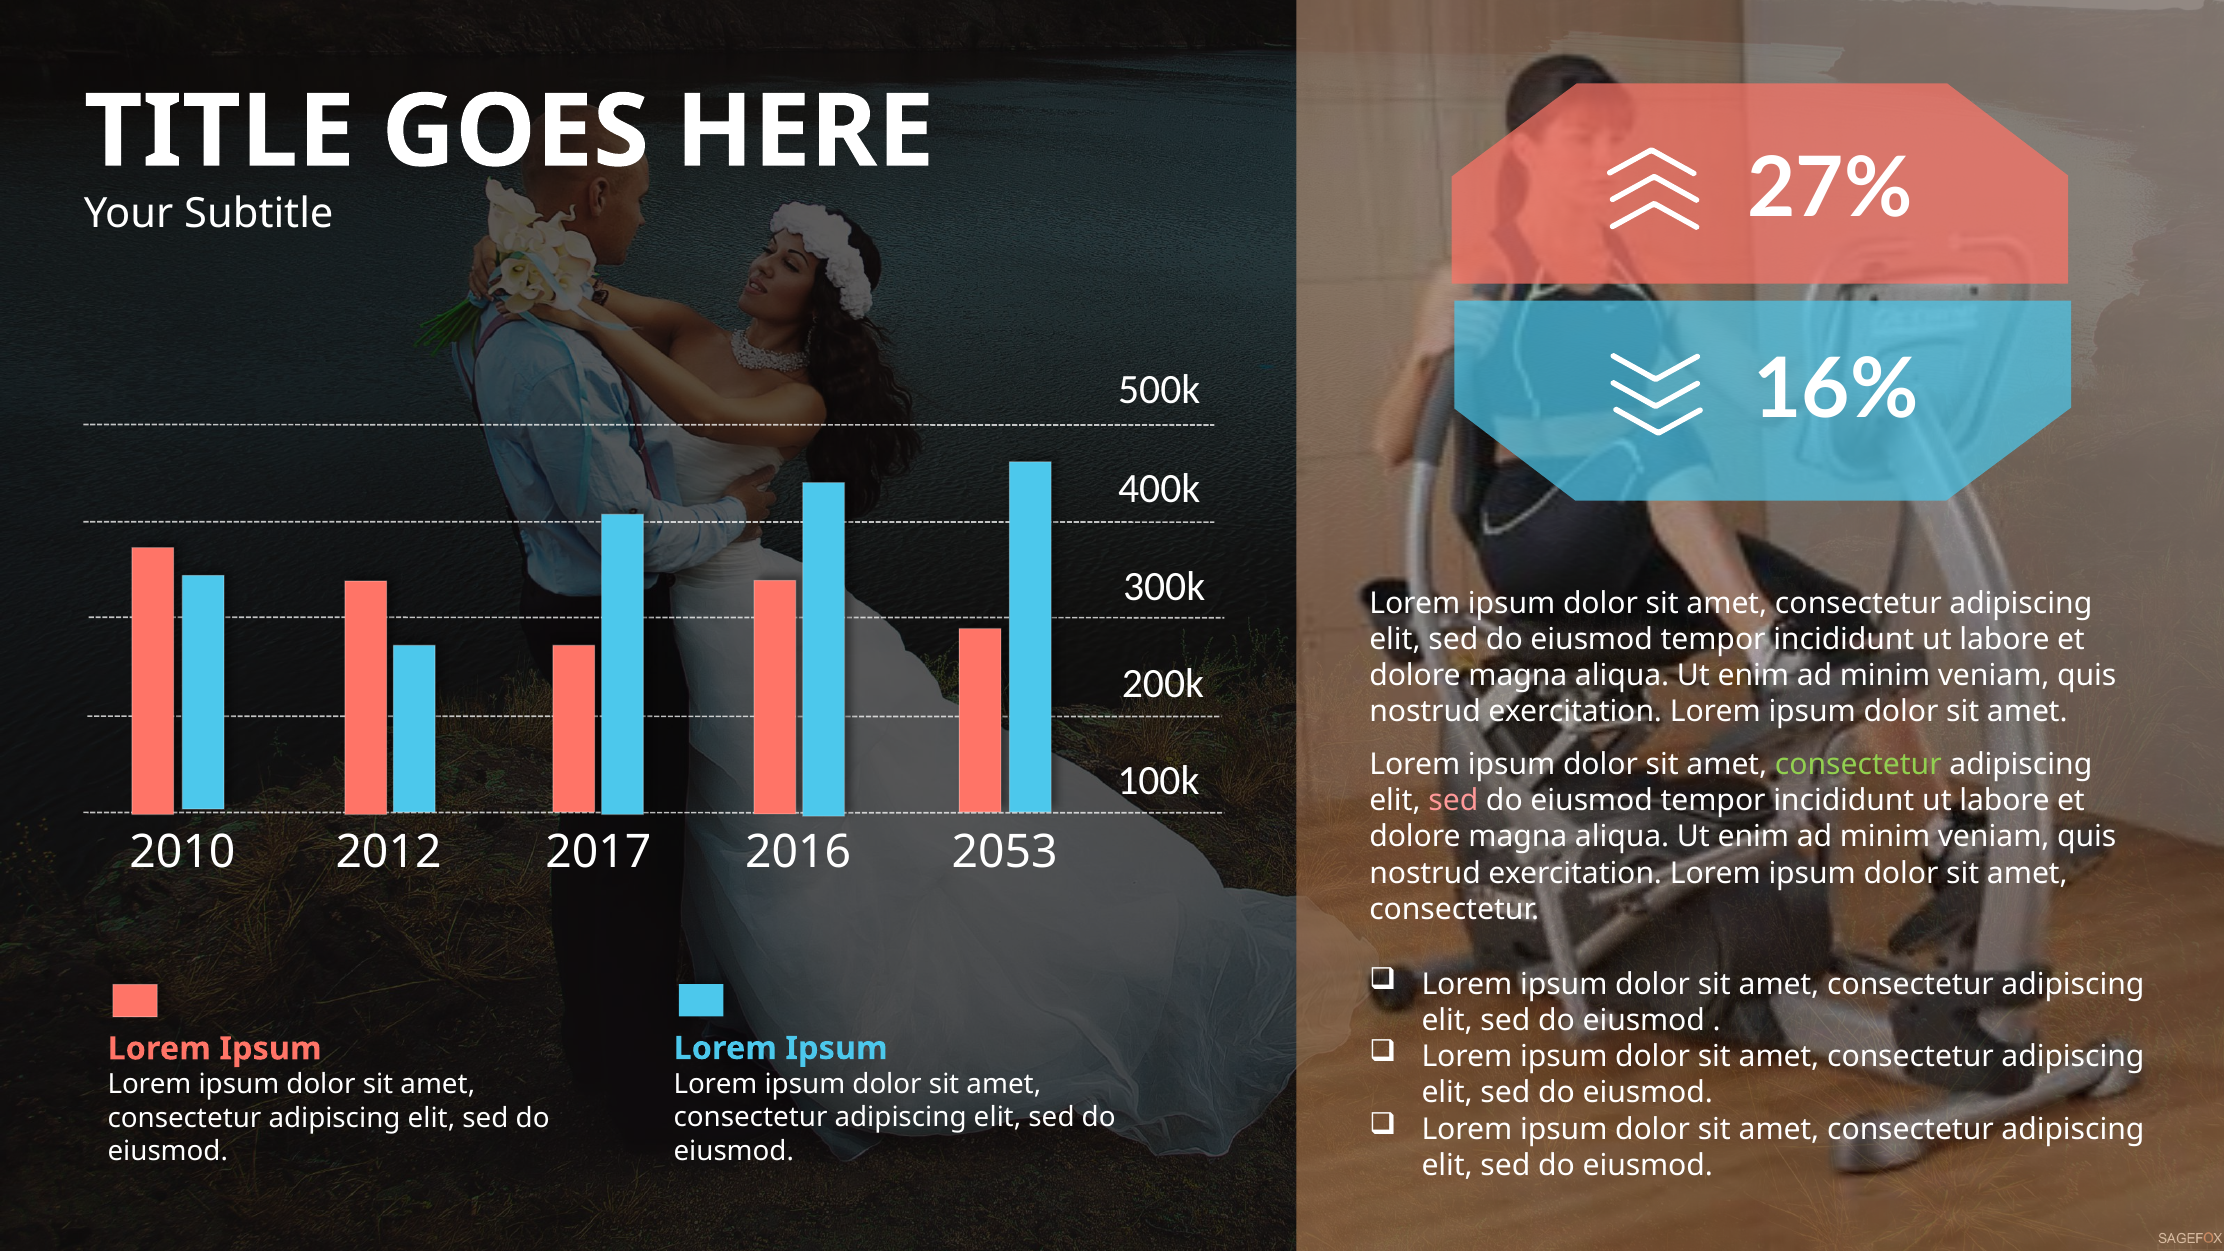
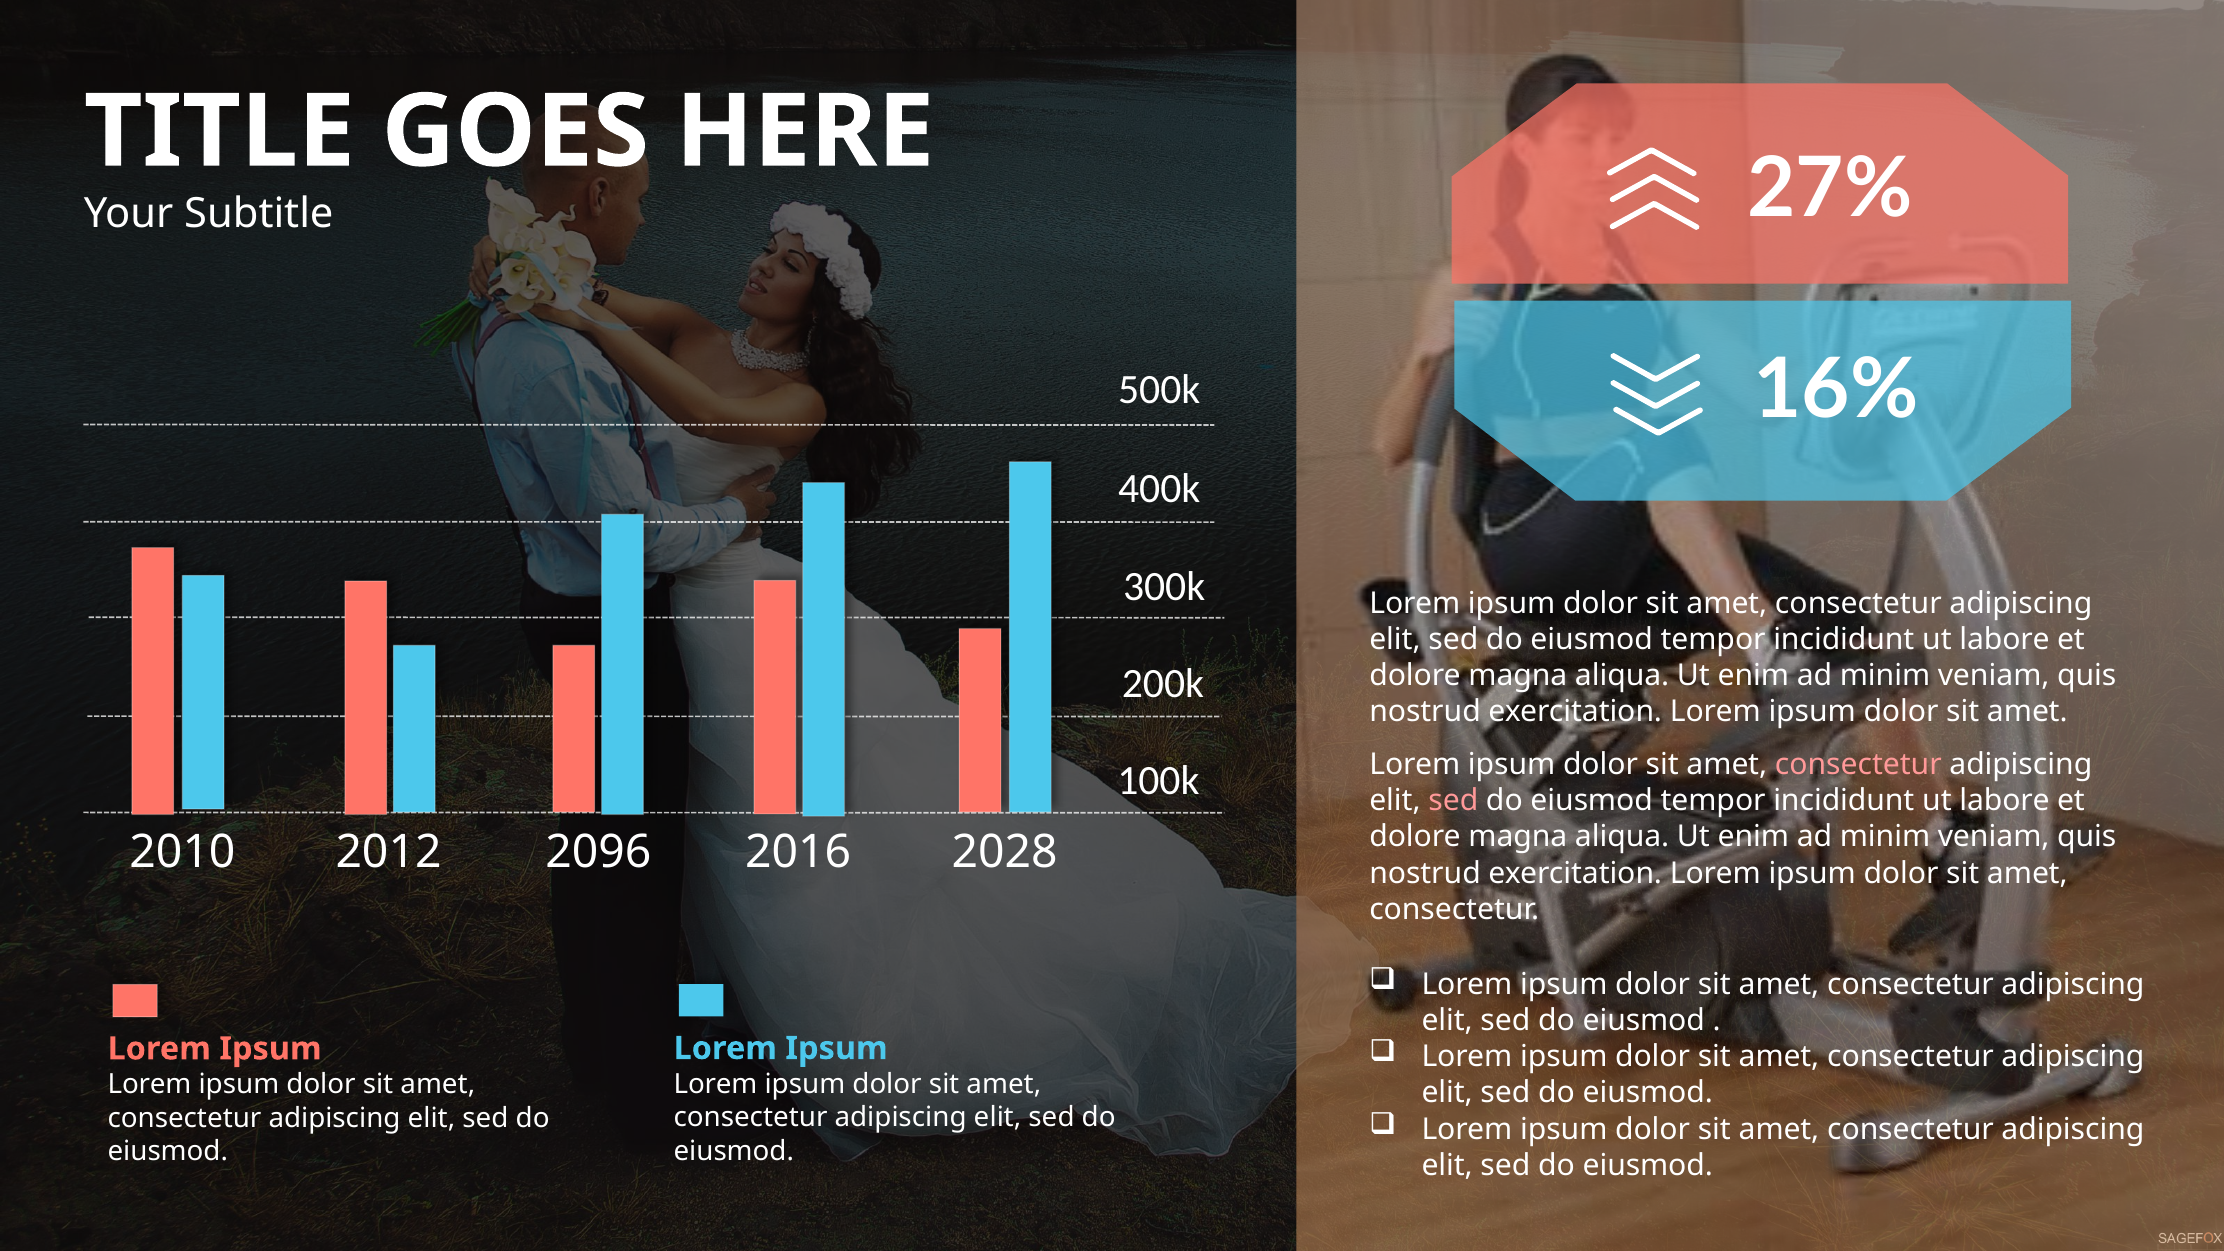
consectetur colour: light green -> pink (1858, 765)
2017: 2017 -> 2096 (598, 852)
2053: 2053 -> 2028 (1005, 852)
